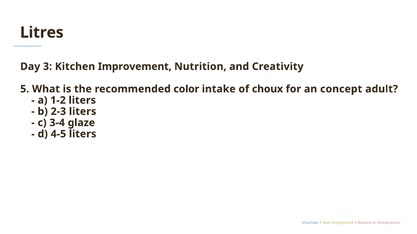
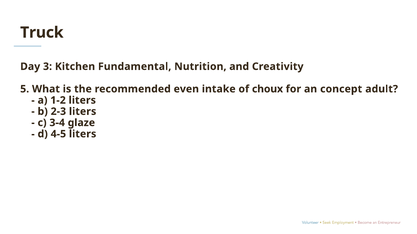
Litres: Litres -> Truck (42, 33)
Improvement: Improvement -> Fundamental (135, 67)
color: color -> even (186, 89)
